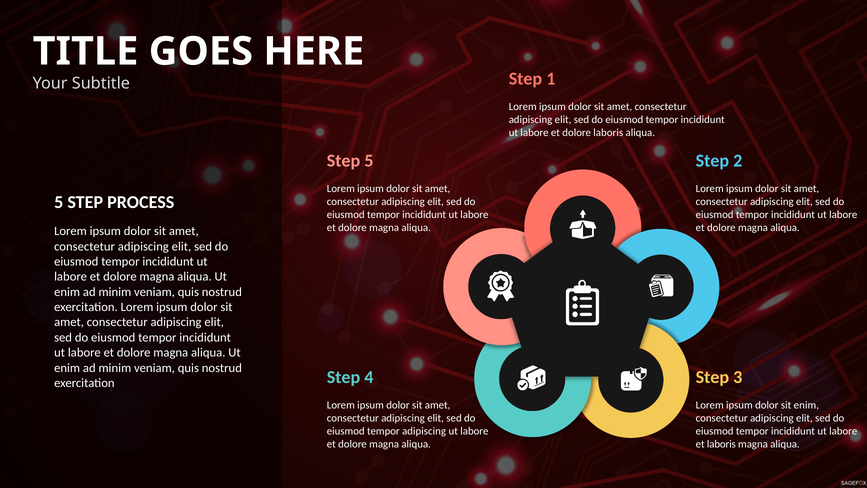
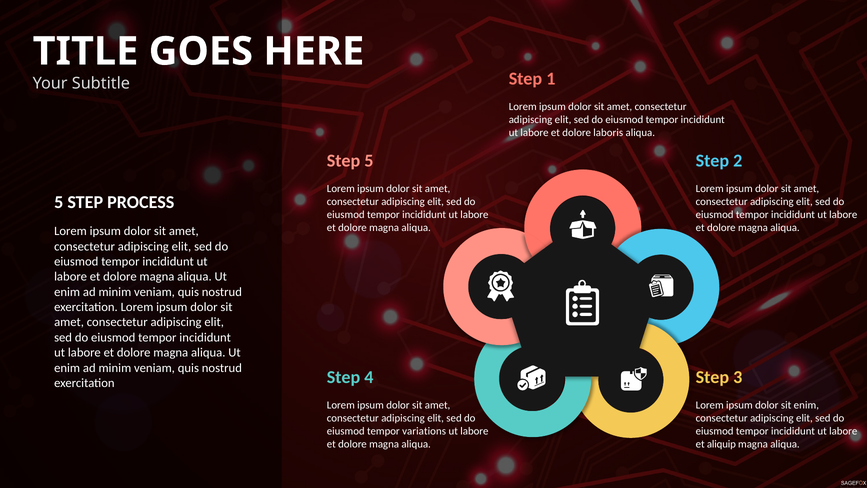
tempor adipiscing: adipiscing -> variations (424, 431)
et laboris: laboris -> aliquip (721, 444)
